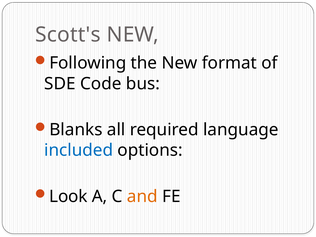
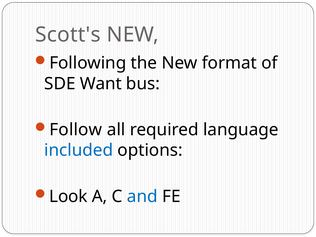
Code: Code -> Want (101, 84)
Blanks: Blanks -> Follow (76, 130)
and colour: orange -> blue (142, 197)
